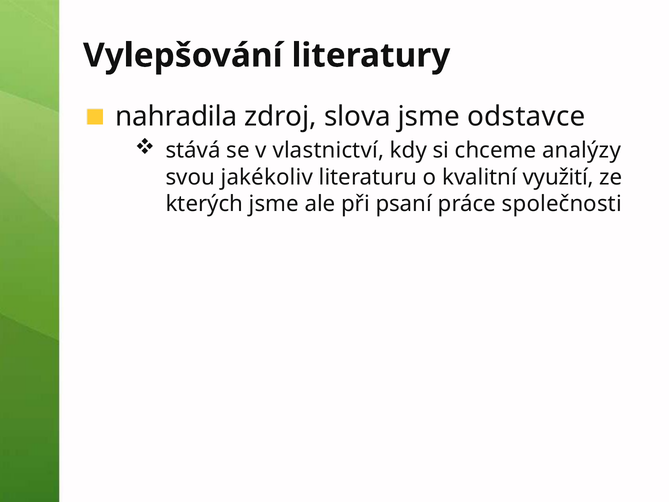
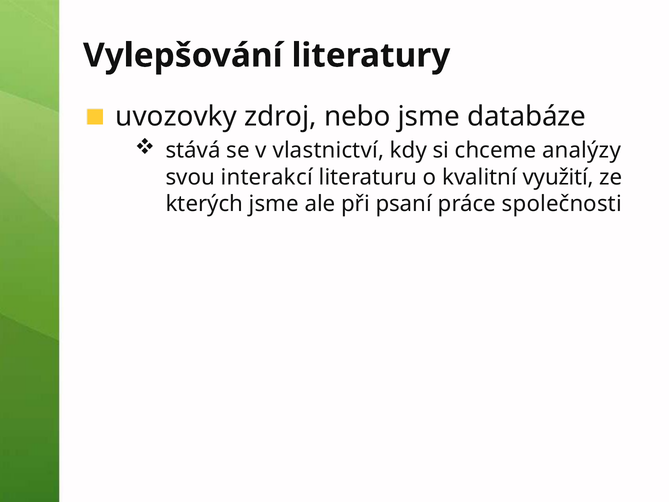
nahradila: nahradila -> uvozovky (176, 116)
slova: slova -> nebo (357, 116)
odstavce: odstavce -> databáze (527, 116)
jakékoliv: jakékoliv -> interakcí (267, 177)
